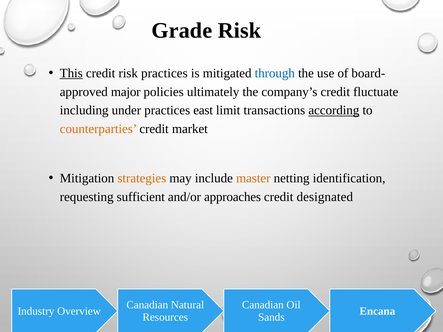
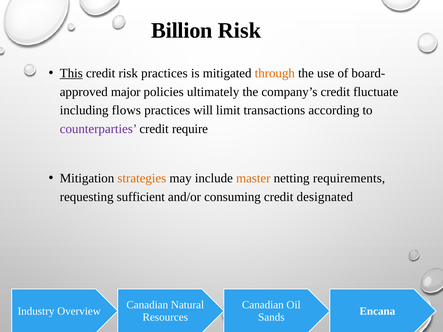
Grade: Grade -> Billion (182, 31)
through colour: blue -> orange (275, 73)
under: under -> flows (126, 110)
east: east -> will (203, 110)
according underline: present -> none (334, 110)
counterparties colour: orange -> purple (98, 129)
market: market -> require (190, 129)
identification: identification -> requirements (349, 179)
approaches: approaches -> consuming (232, 197)
